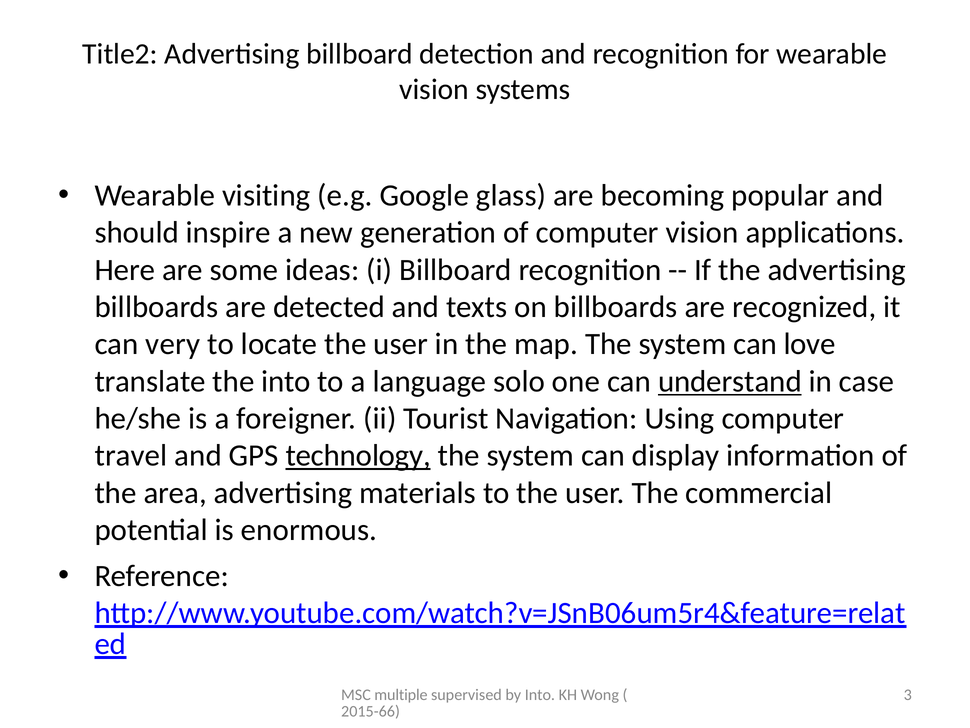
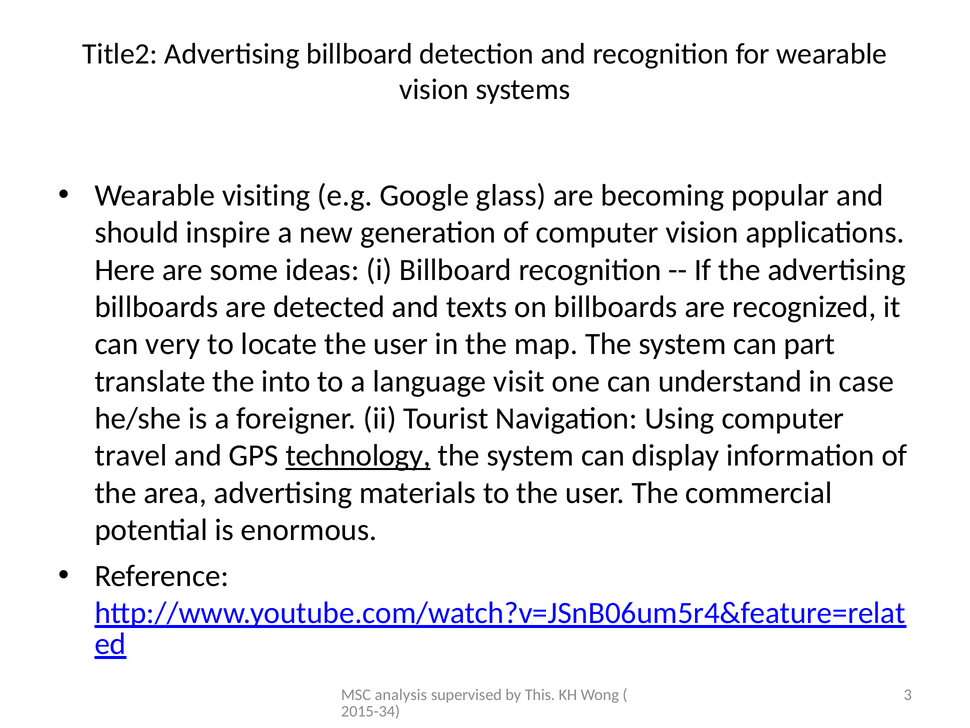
love: love -> part (810, 344)
solo: solo -> visit (519, 381)
understand underline: present -> none (730, 381)
multiple: multiple -> analysis (401, 695)
by Into: Into -> This (540, 695)
2015-66: 2015-66 -> 2015-34 (371, 711)
